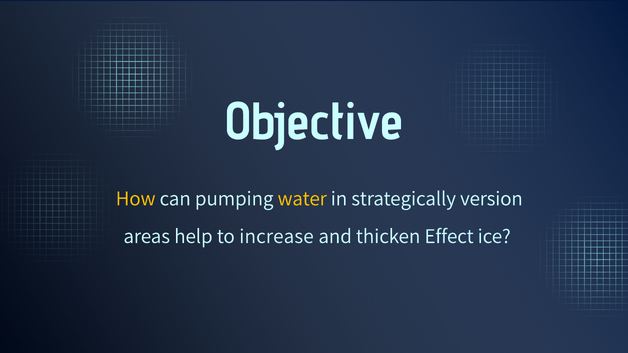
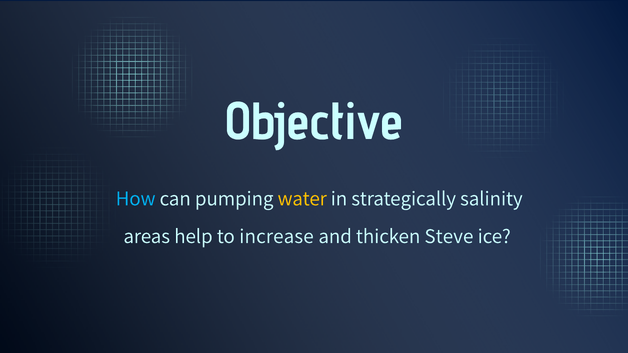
How colour: yellow -> light blue (136, 199)
version: version -> salinity (491, 199)
Effect: Effect -> Steve (449, 236)
